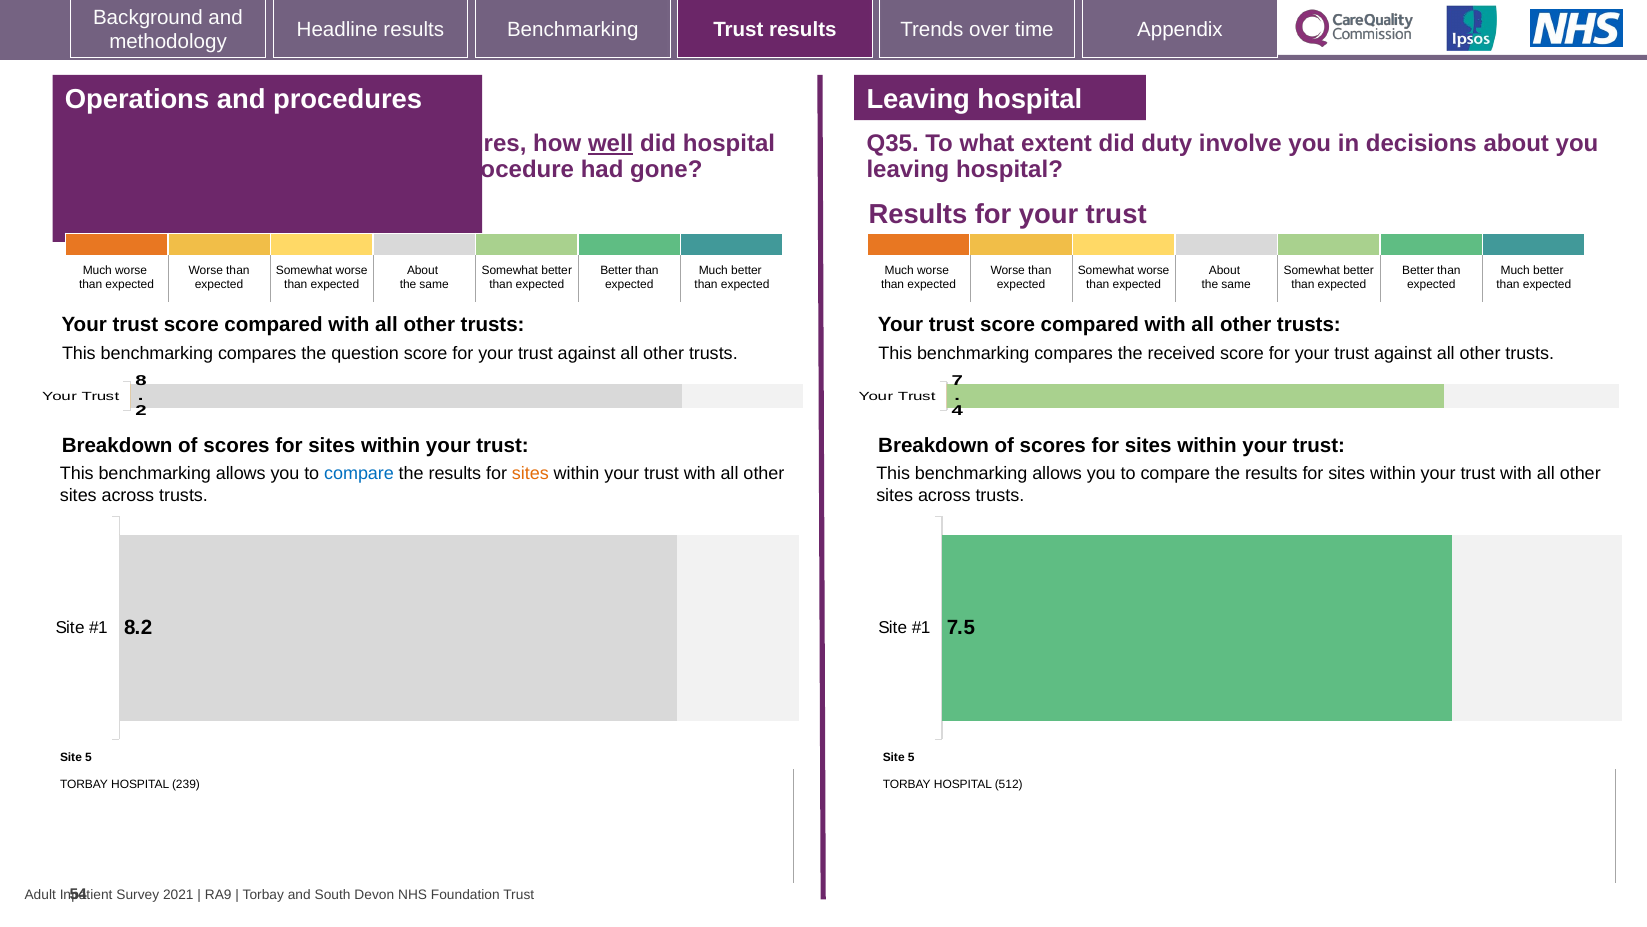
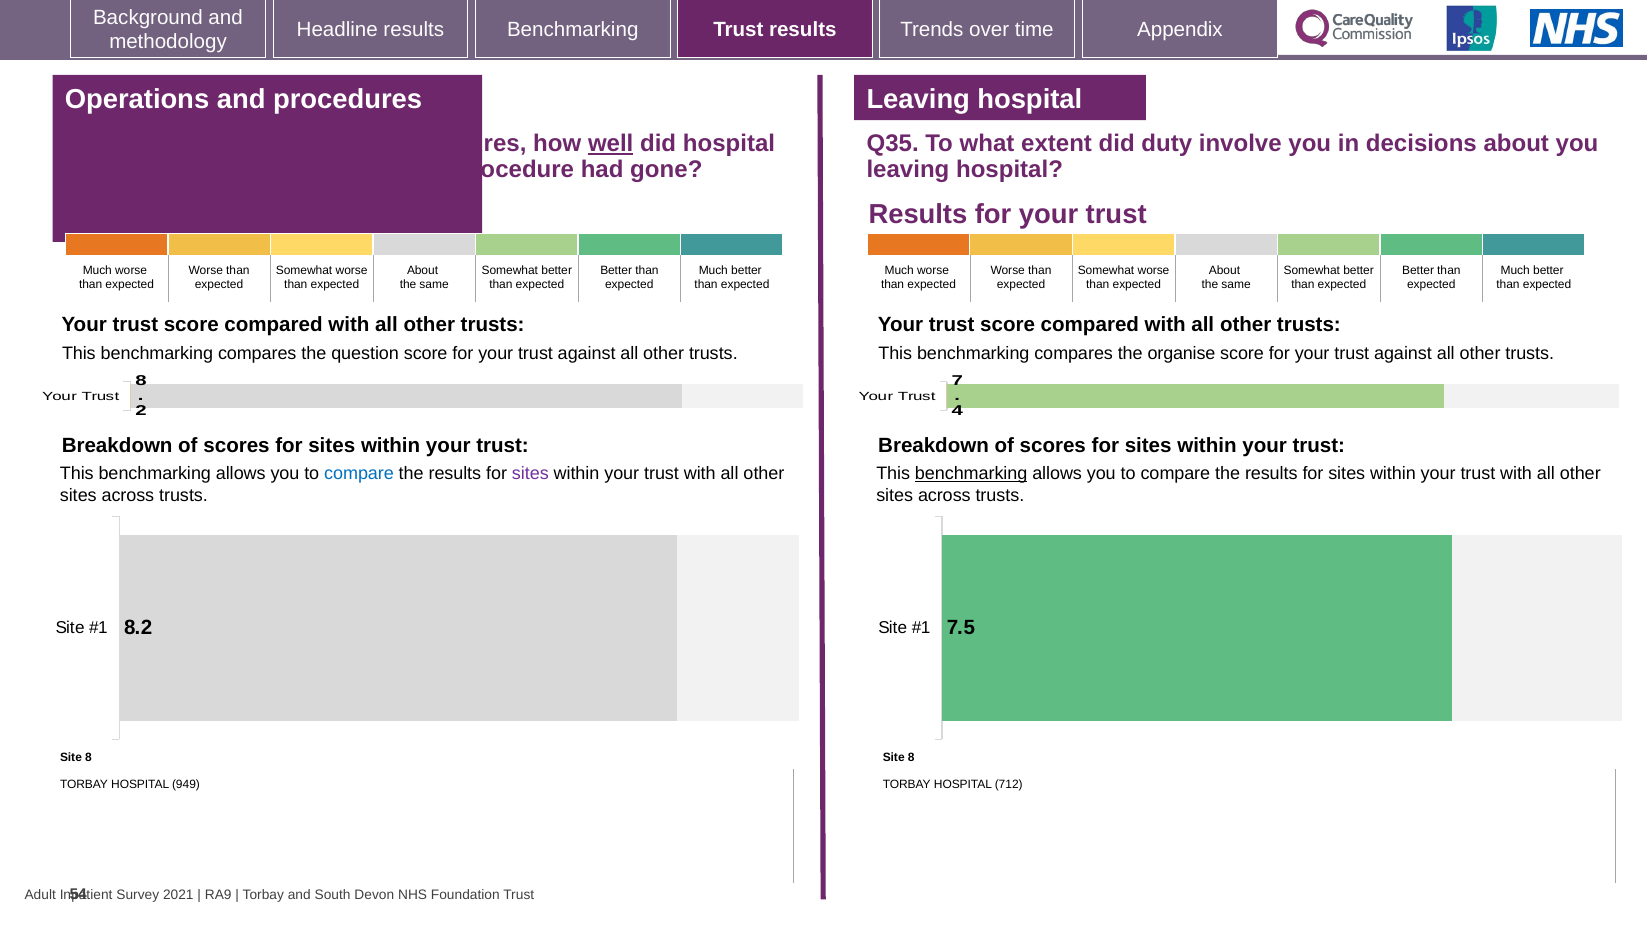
received: received -> organise (1182, 354)
sites colour: orange -> purple (530, 474)
benchmarking underline: none -> present (971, 474)
5: 5 -> 8 (88, 758)
5: 5 -> 8 (911, 758)
239: 239 -> 949 (186, 784)
512: 512 -> 712 (1009, 784)
